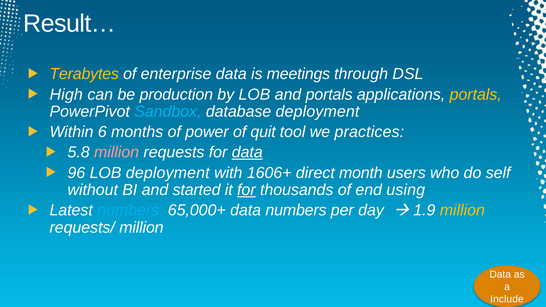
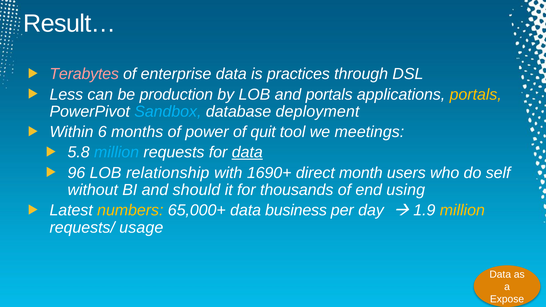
Terabytes colour: yellow -> pink (84, 74)
meetings: meetings -> practices (298, 74)
High: High -> Less (66, 94)
practices: practices -> meetings (369, 132)
million colour: pink -> light blue (117, 153)
LOB deployment: deployment -> relationship (168, 173)
1606+: 1606+ -> 1690+ (269, 173)
started: started -> should (196, 190)
for underline: present -> none (246, 190)
numbers colour: light blue -> yellow (130, 211)
data numbers: numbers -> business (296, 211)
requests/ million: million -> usage (141, 228)
Include: Include -> Expose (507, 299)
